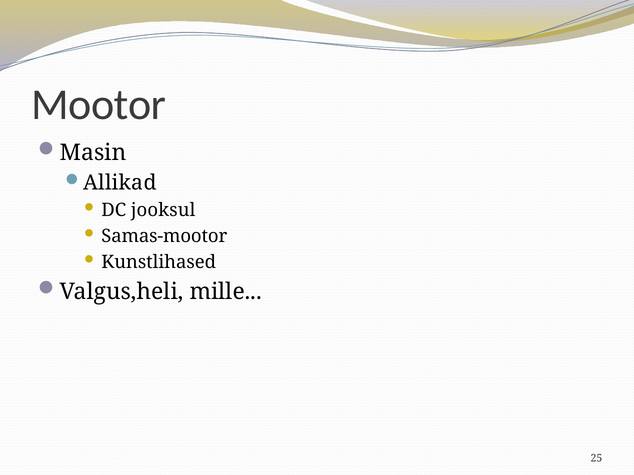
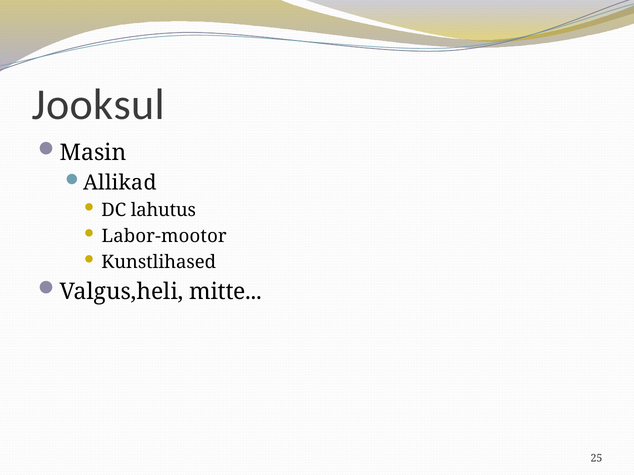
Mootor: Mootor -> Jooksul (98, 105)
jooksul: jooksul -> lahutus (163, 210)
Samas-mootor: Samas-mootor -> Labor-mootor (164, 236)
mille: mille -> mitte (226, 292)
